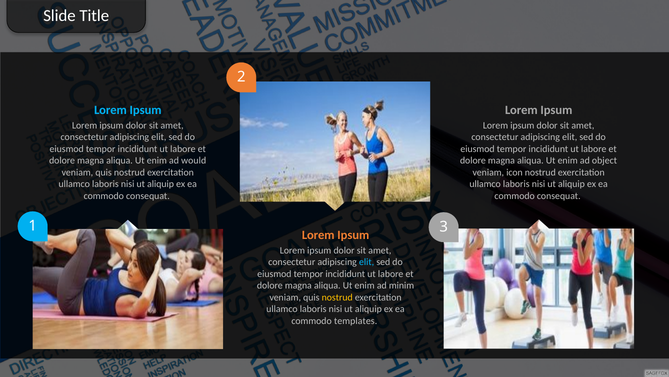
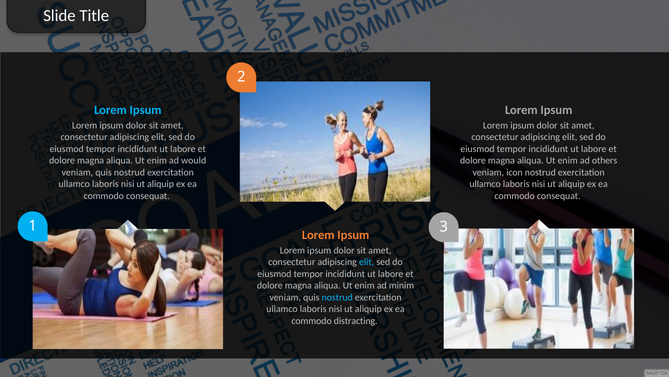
object: object -> others (605, 160)
nostrud colour: yellow -> light blue (337, 297)
templates: templates -> distracting (356, 320)
